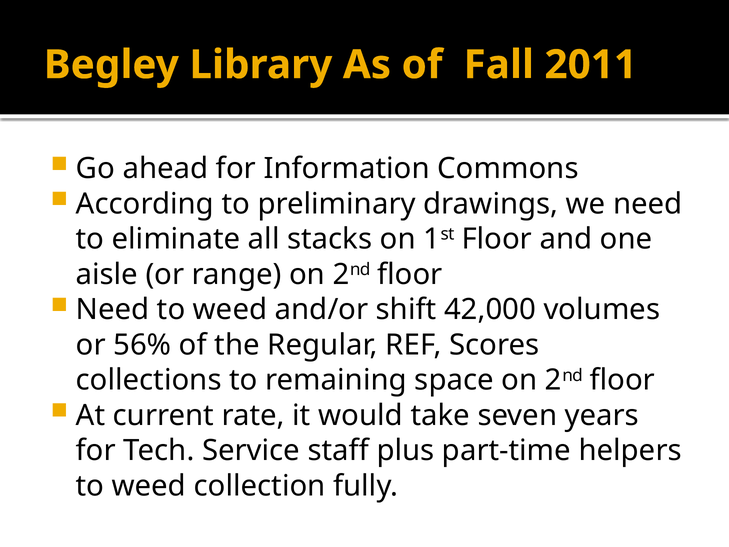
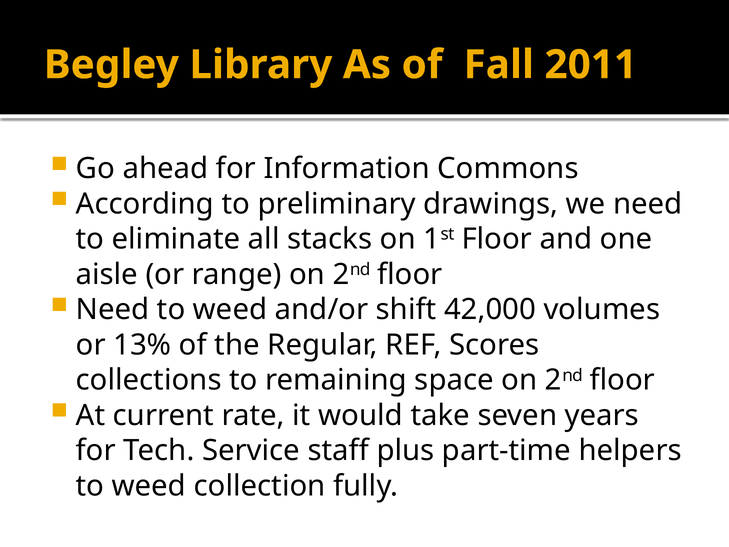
56%: 56% -> 13% (142, 345)
